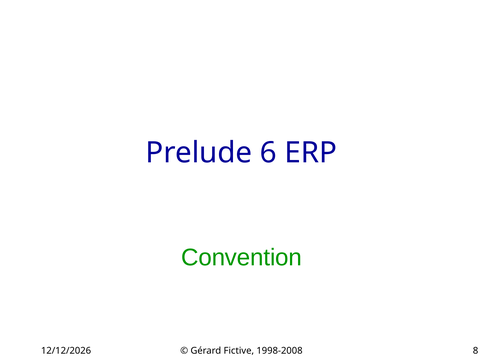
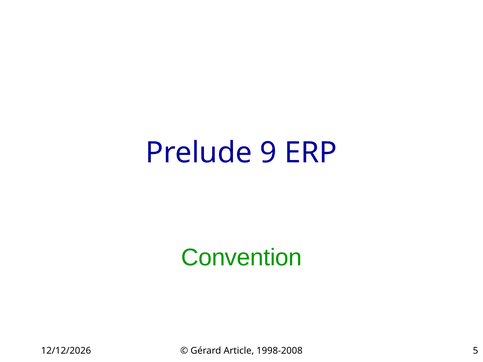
6: 6 -> 9 (268, 153)
Fictive: Fictive -> Article (239, 351)
8: 8 -> 5 (476, 351)
